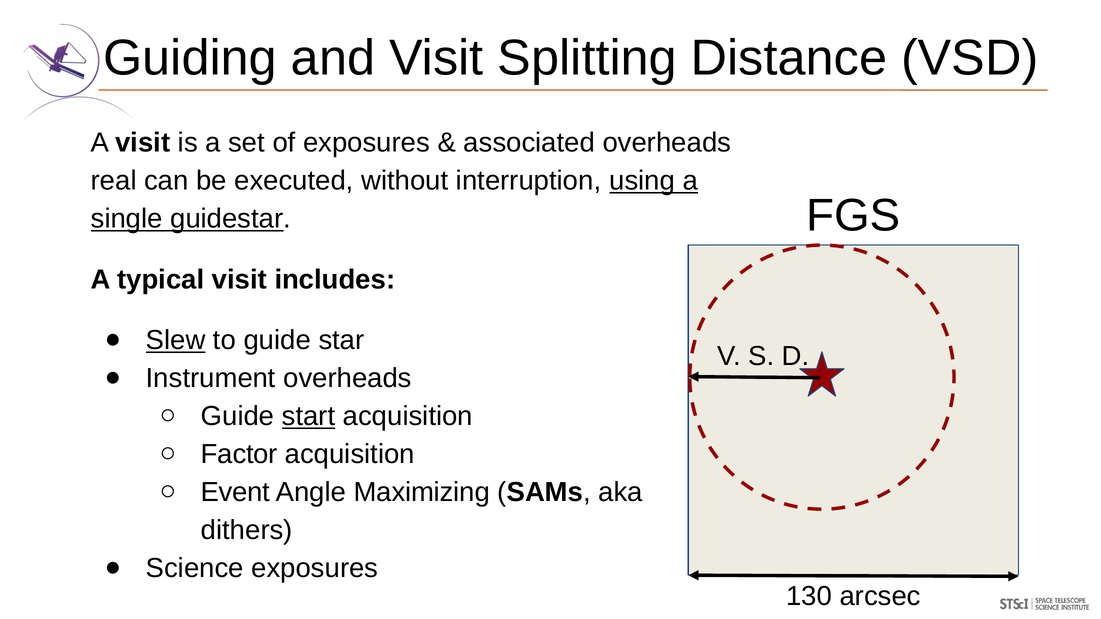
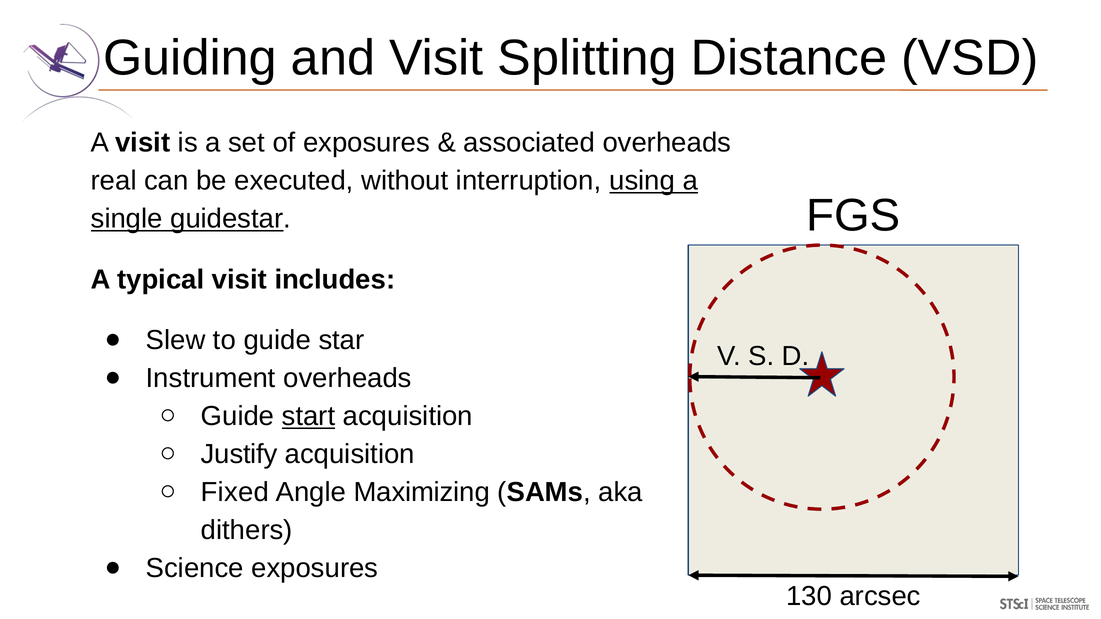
Slew underline: present -> none (176, 341)
Factor: Factor -> Justify (239, 454)
Event: Event -> Fixed (235, 492)
